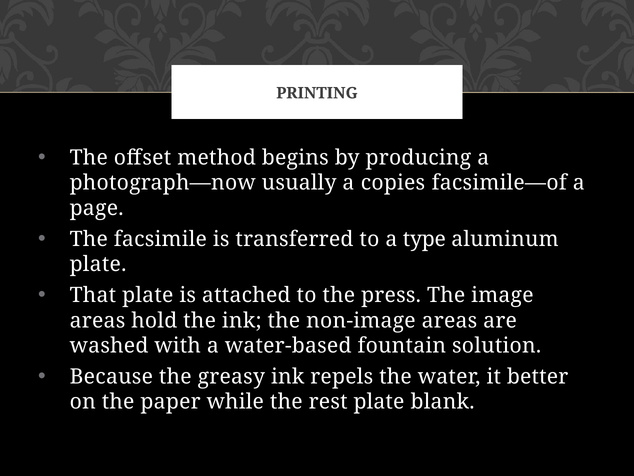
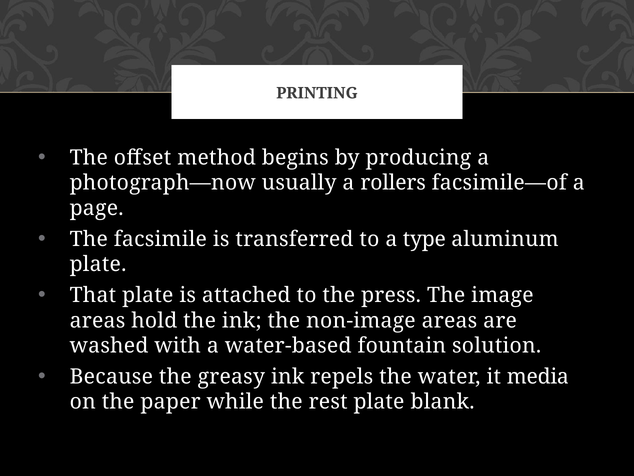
copies: copies -> rollers (393, 183)
better: better -> media (538, 376)
